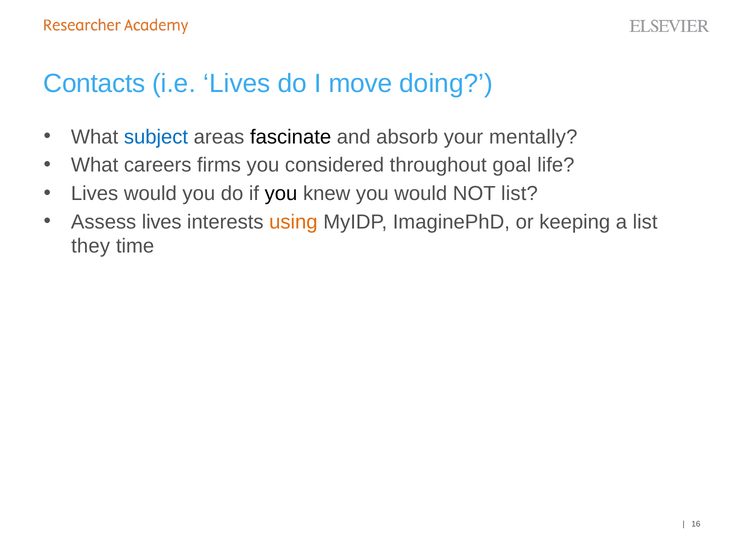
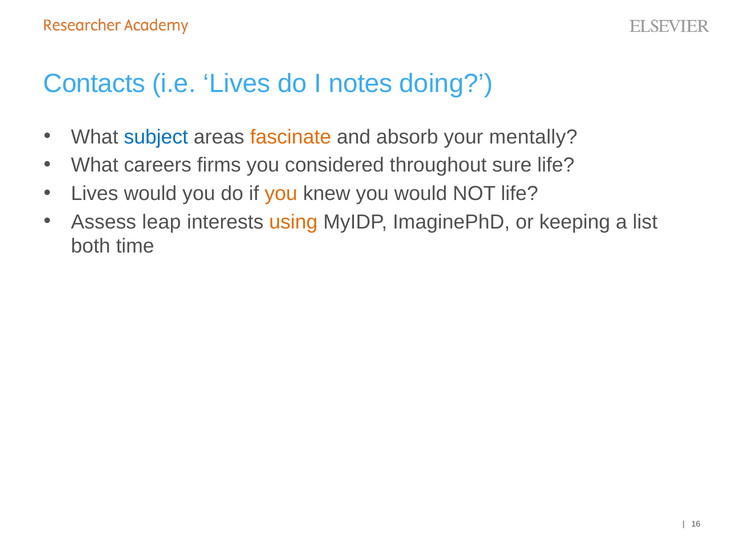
move: move -> notes (361, 84)
fascinate colour: black -> orange (291, 137)
goal: goal -> sure (512, 165)
you colour: black -> orange (281, 193)
NOT list: list -> life (520, 193)
Assess lives: lives -> leap (162, 222)
they: they -> both (91, 246)
